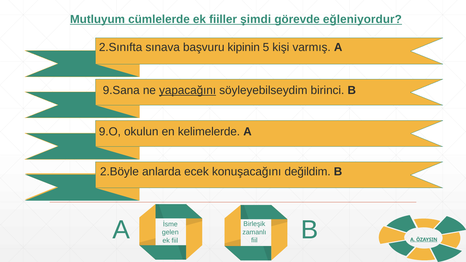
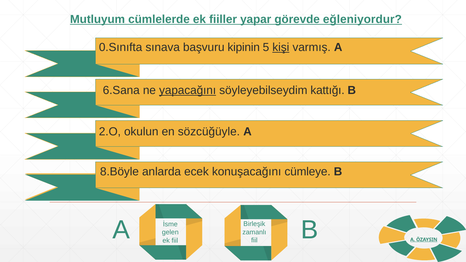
şimdi: şimdi -> yapar (256, 19)
2.Sınıfta: 2.Sınıfta -> 0.Sınıfta (121, 47)
kişi underline: none -> present (281, 47)
9.Sana: 9.Sana -> 6.Sana (121, 90)
birinci: birinci -> kattığı (328, 90)
9.O: 9.O -> 2.O (110, 132)
kelimelerde: kelimelerde -> sözcüğüyle (209, 132)
2.Böyle: 2.Böyle -> 8.Böyle (119, 172)
değildim: değildim -> cümleye (308, 172)
